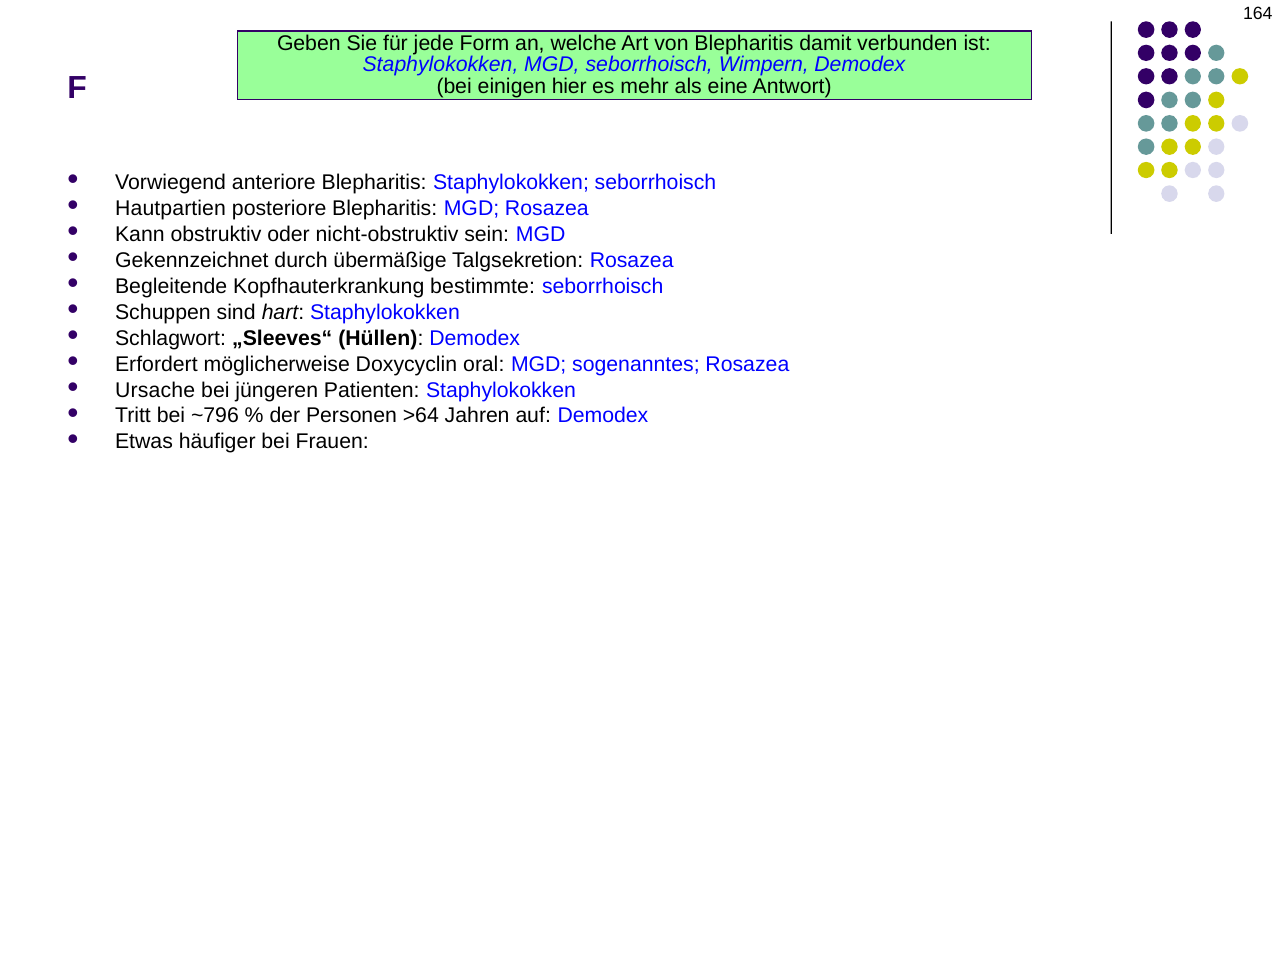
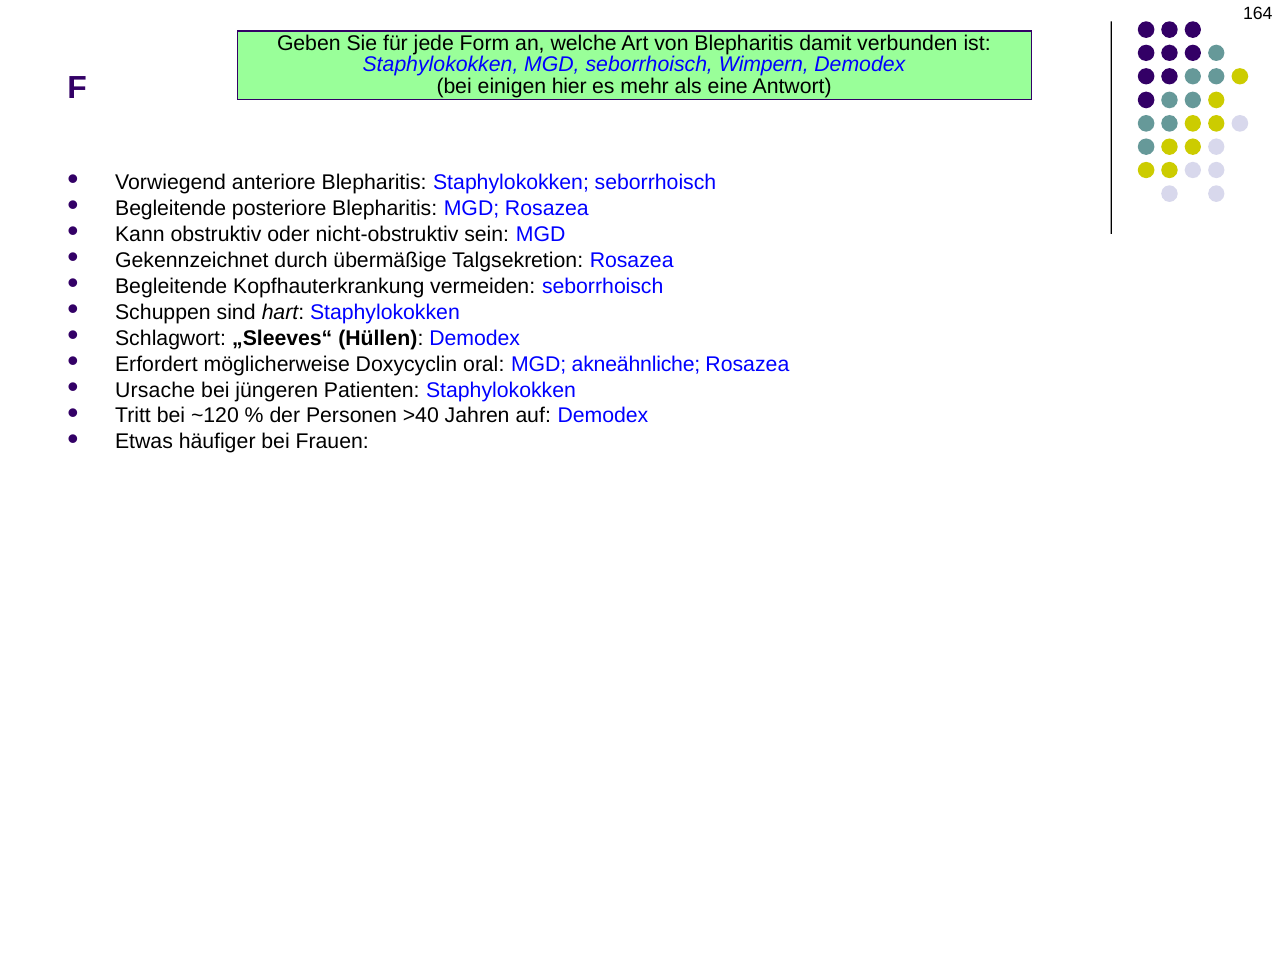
Hautpartien: Hautpartien -> Begleitende (171, 208)
bestimmte: bestimmte -> vermeiden (483, 286)
sogenanntes: sogenanntes -> akneähnliche (636, 364)
~796: ~796 -> ~120 (215, 416)
>64: >64 -> >40 (421, 416)
